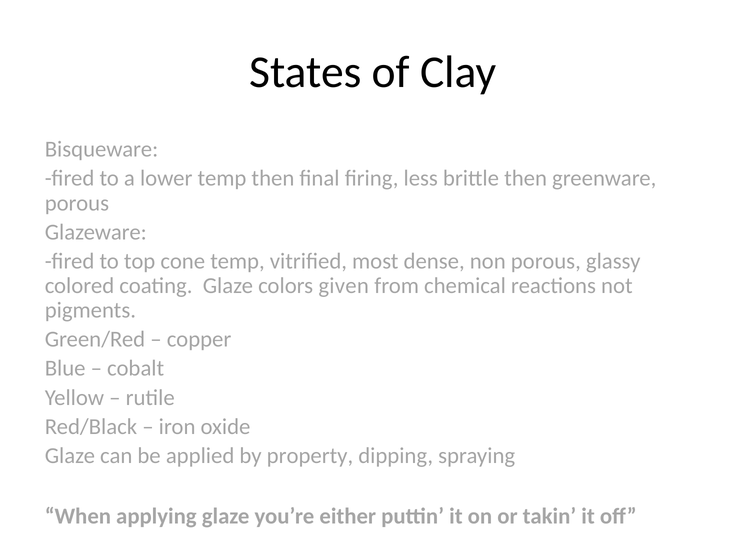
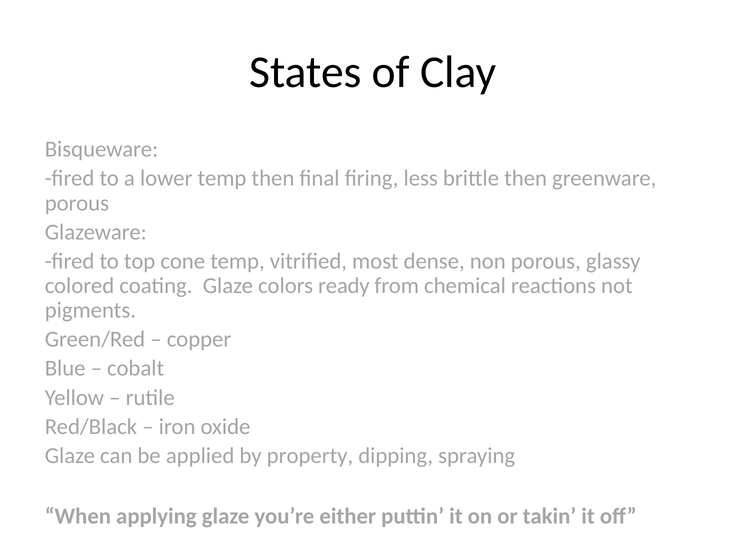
given: given -> ready (344, 286)
